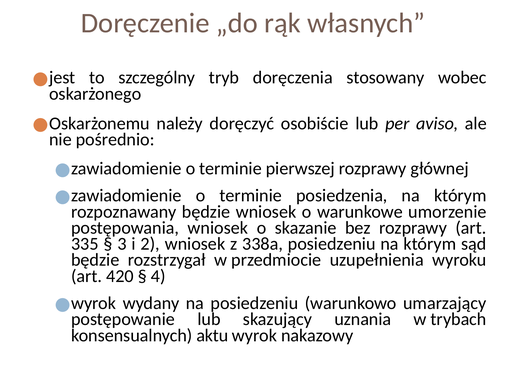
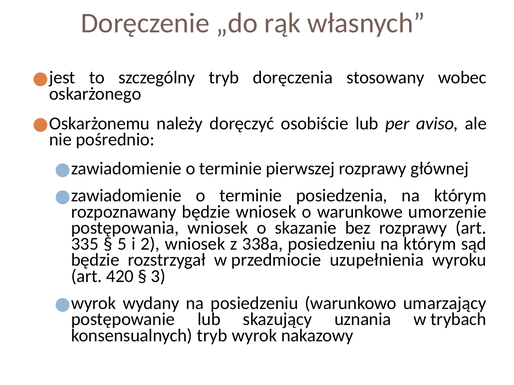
3: 3 -> 5 (122, 244)
4: 4 -> 3 (158, 276)
konsensualnych aktu: aktu -> tryb (212, 336)
